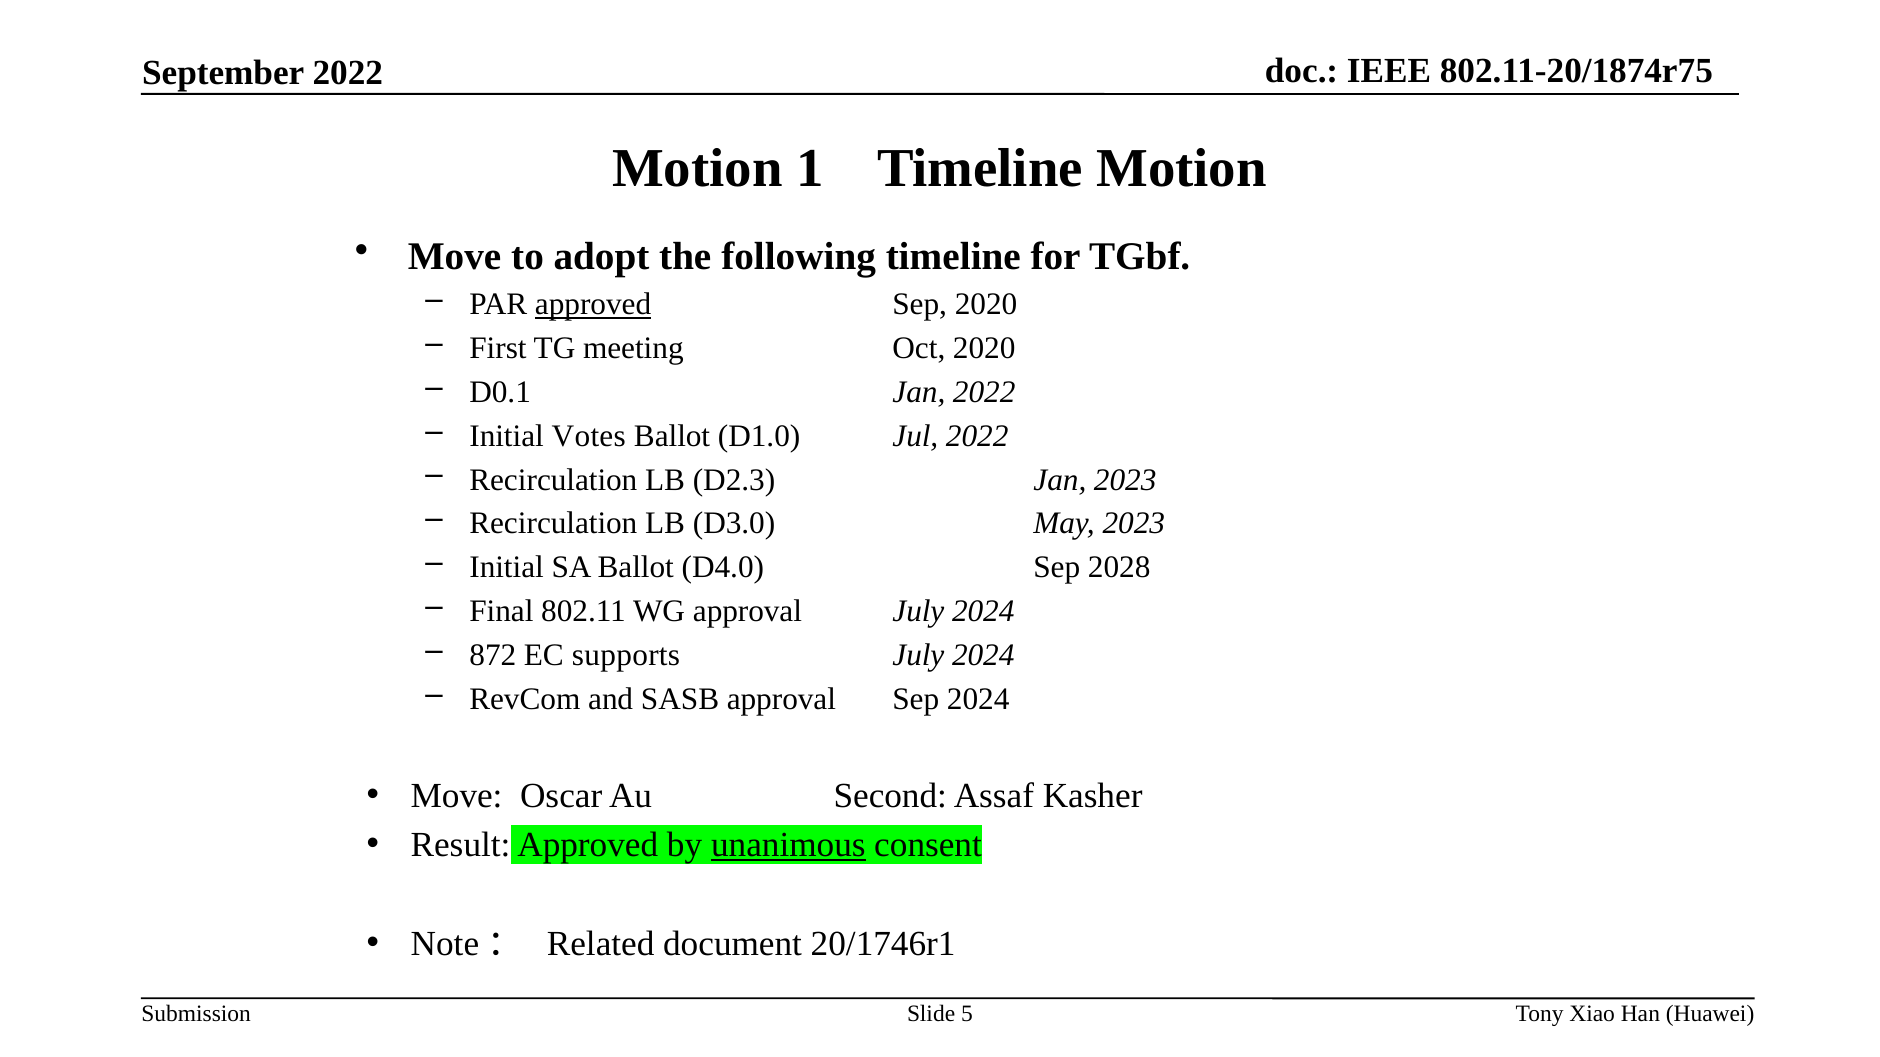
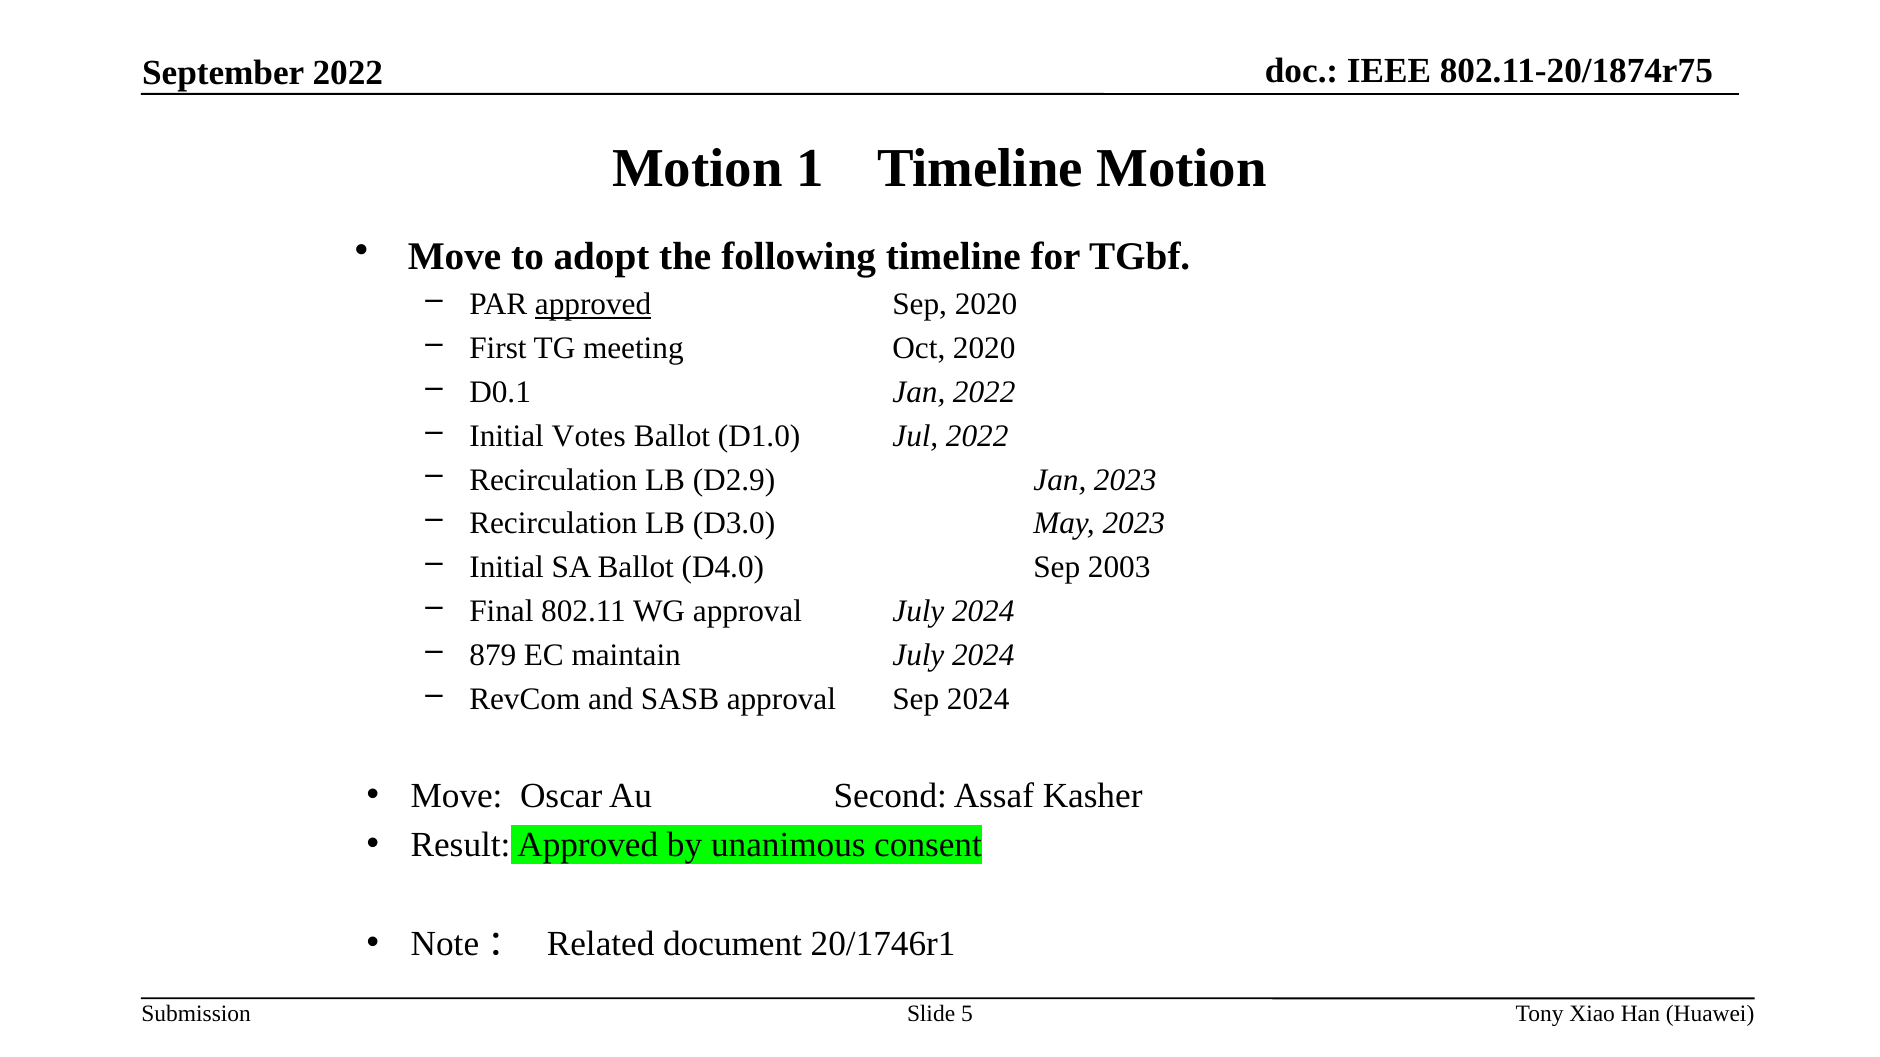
D2.3: D2.3 -> D2.9 (734, 480)
2028: 2028 -> 2003 (1119, 568)
872: 872 -> 879 (493, 655)
supports: supports -> maintain (626, 655)
unanimous underline: present -> none (788, 845)
